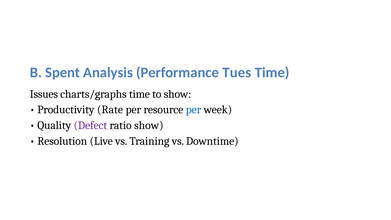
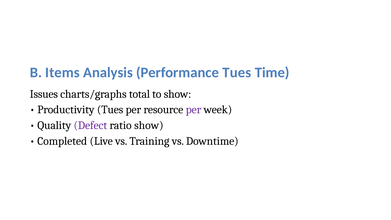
Spent: Spent -> Items (63, 72)
charts/graphs time: time -> total (139, 94)
Productivity Rate: Rate -> Tues (110, 110)
per colour: blue -> purple (193, 110)
Resolution: Resolution -> Completed (62, 141)
